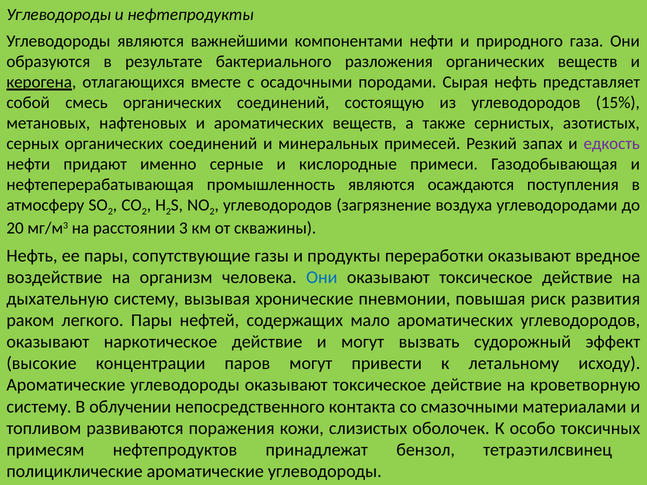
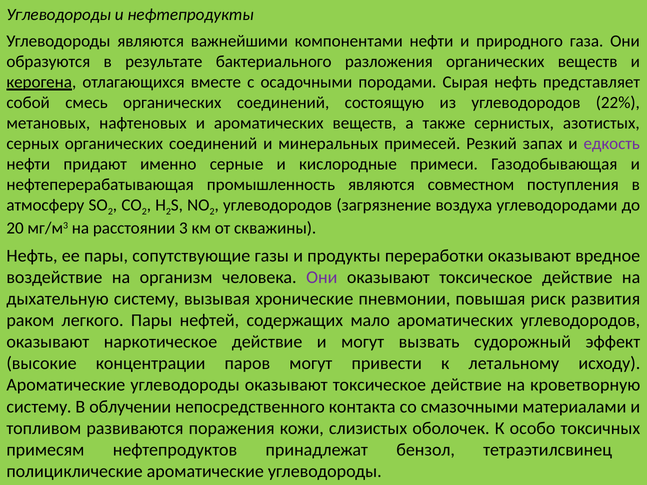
15%: 15% -> 22% (618, 103)
осаждаются: осаждаются -> совместном (471, 185)
Они colour: blue -> purple (322, 277)
